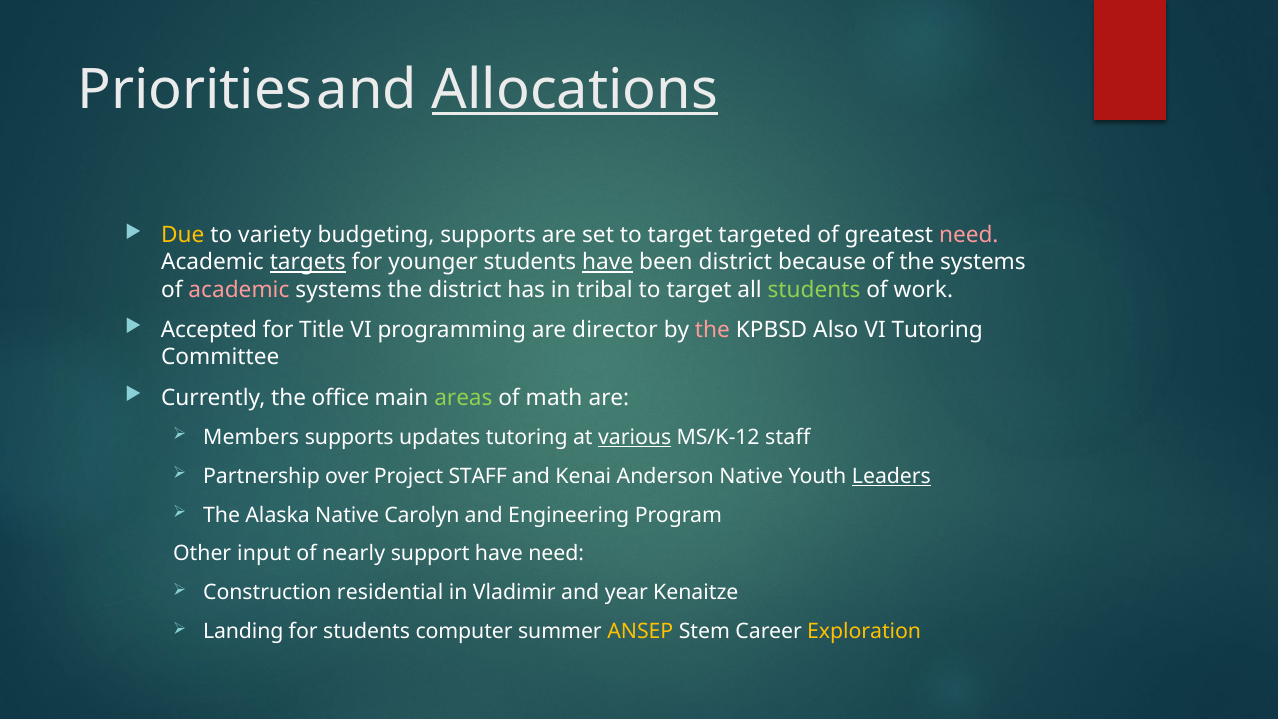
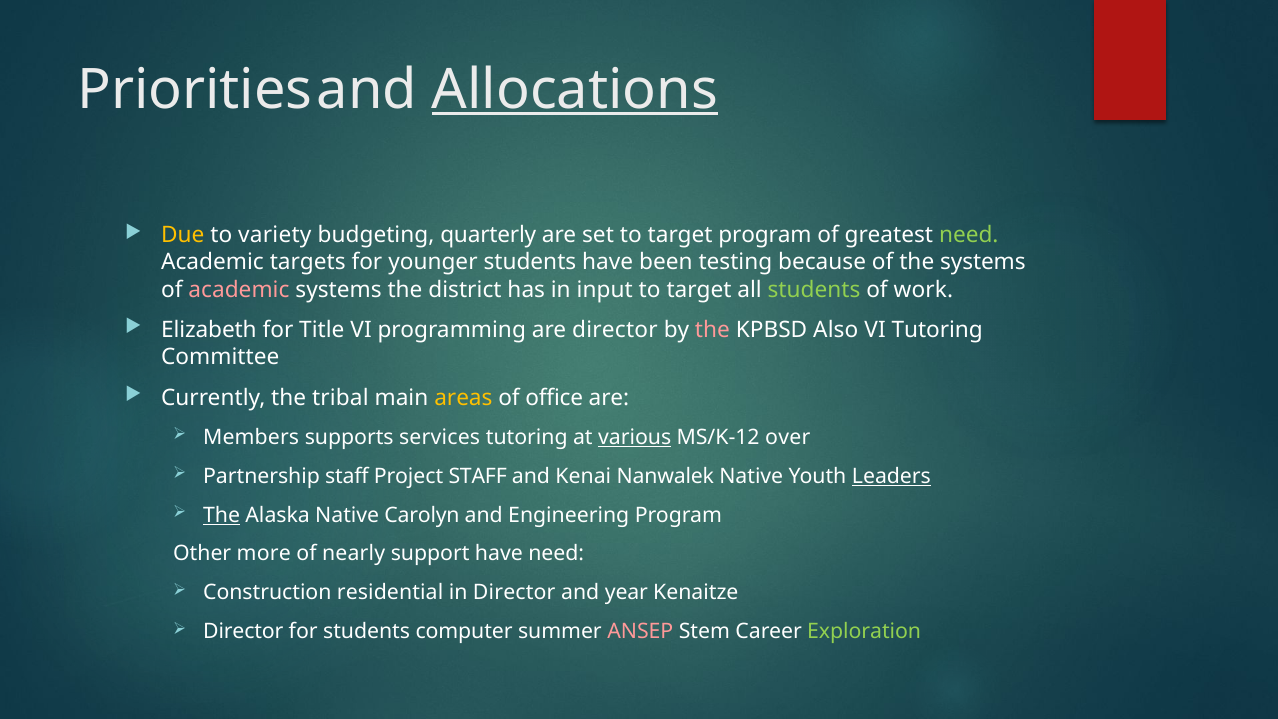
budgeting supports: supports -> quarterly (488, 235)
target targeted: targeted -> program (765, 235)
need colour: pink -> light green (969, 235)
targets underline: present -> none (308, 262)
have underline: present -> none (608, 262)
been district: district -> testing (735, 262)
tribal: tribal -> input (605, 290)
Accepted: Accepted -> Elizabeth (209, 330)
office: office -> tribal (340, 398)
areas colour: light green -> yellow (463, 398)
math: math -> office (554, 398)
updates: updates -> services (440, 437)
MS/K-12 staff: staff -> over (788, 437)
Partnership over: over -> staff (347, 476)
Anderson: Anderson -> Nanwalek (665, 476)
The underline: none -> present (222, 515)
input: input -> more (264, 554)
in Vladimir: Vladimir -> Director (514, 593)
Landing: Landing -> Director (243, 632)
ANSEP colour: yellow -> pink (640, 632)
Exploration colour: yellow -> light green (864, 632)
